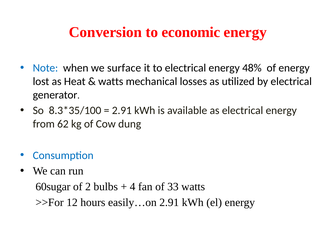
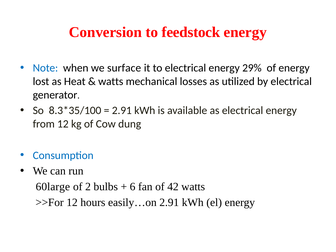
economic: economic -> feedstock (191, 32)
48%: 48% -> 29% (252, 68)
from 62: 62 -> 12 (63, 124)
60sugar: 60sugar -> 60large (53, 187)
4: 4 -> 6 (133, 187)
33: 33 -> 42 (173, 187)
